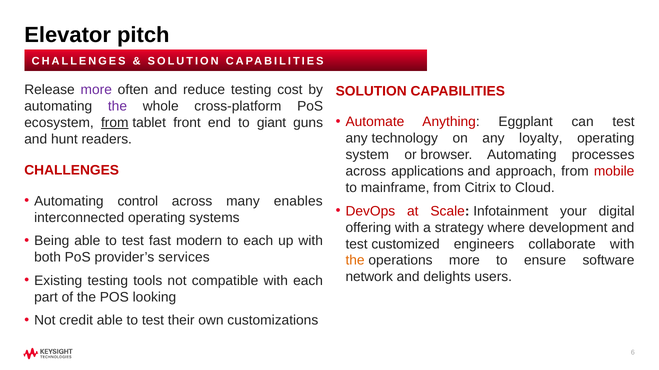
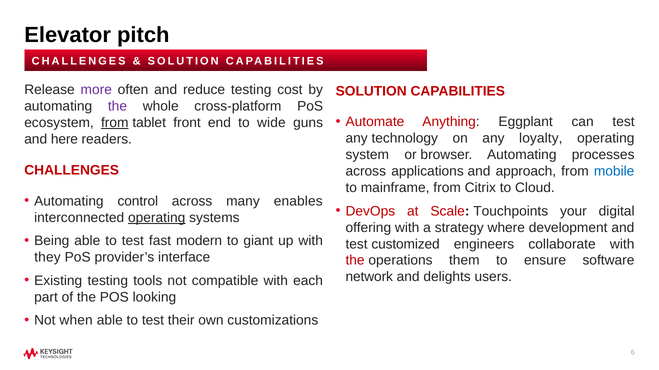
giant: giant -> wide (271, 123)
hunt: hunt -> here (64, 139)
mobile colour: red -> blue (614, 172)
Infotainment: Infotainment -> Touchpoints (511, 211)
operating underline: none -> present (157, 218)
to each: each -> giant (258, 241)
both: both -> they (47, 258)
services: services -> interface (184, 258)
the colour: orange -> red (355, 261)
operations more: more -> them (464, 261)
credit: credit -> when (76, 321)
